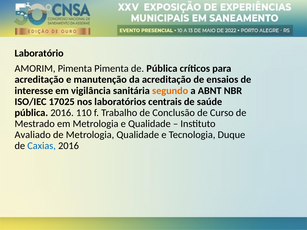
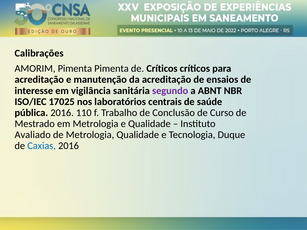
Laboratório: Laboratório -> Calibrações (39, 53)
de Pública: Pública -> Críticos (162, 69)
segundo colour: orange -> purple (170, 91)
